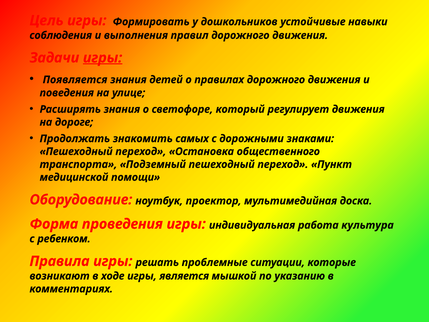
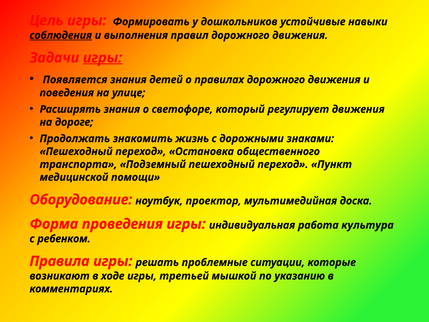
соблюдения underline: none -> present (61, 35)
самых: самых -> жизнь (192, 139)
является: является -> третьей (184, 276)
